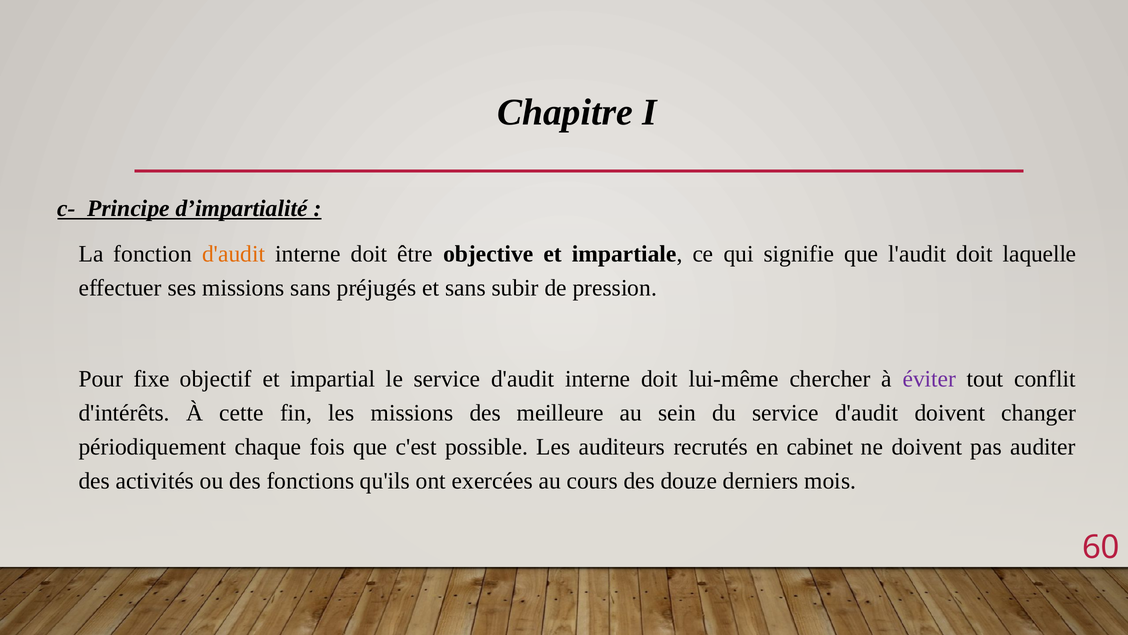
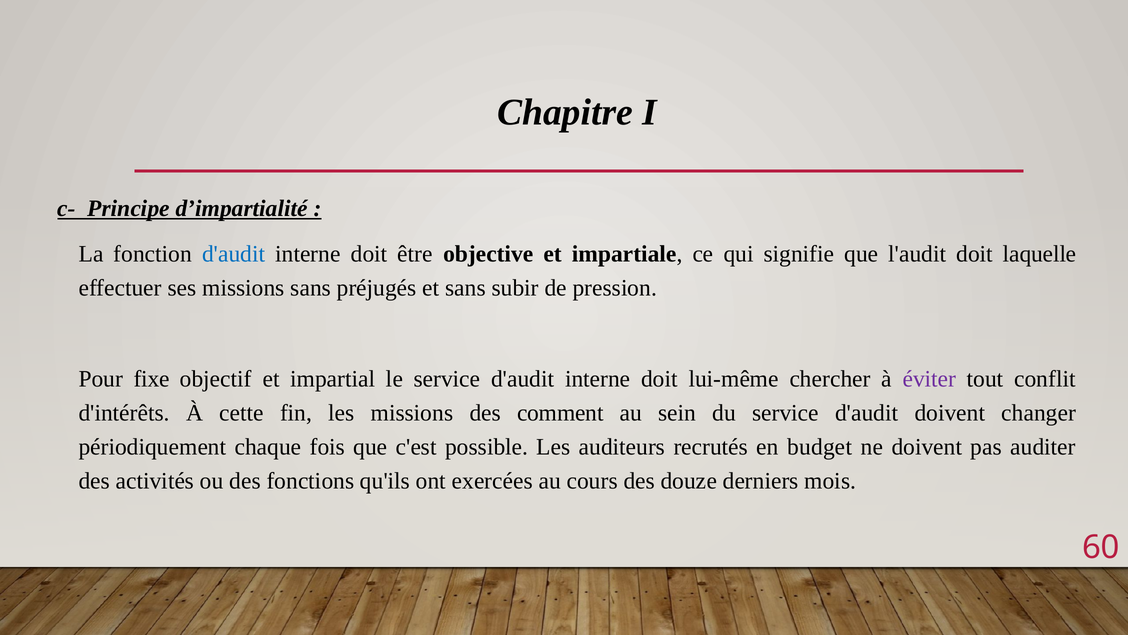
d'audit colour: orange -> blue (234, 254)
meilleure: meilleure -> comment (560, 413)
cabinet: cabinet -> budget (820, 447)
